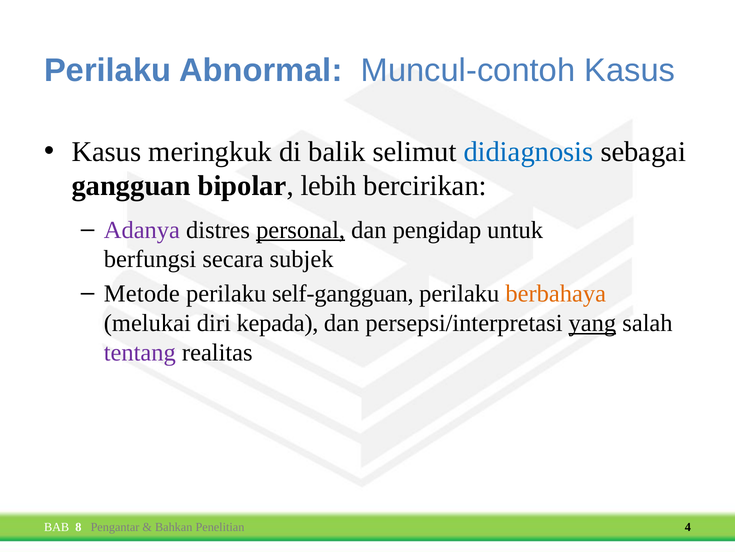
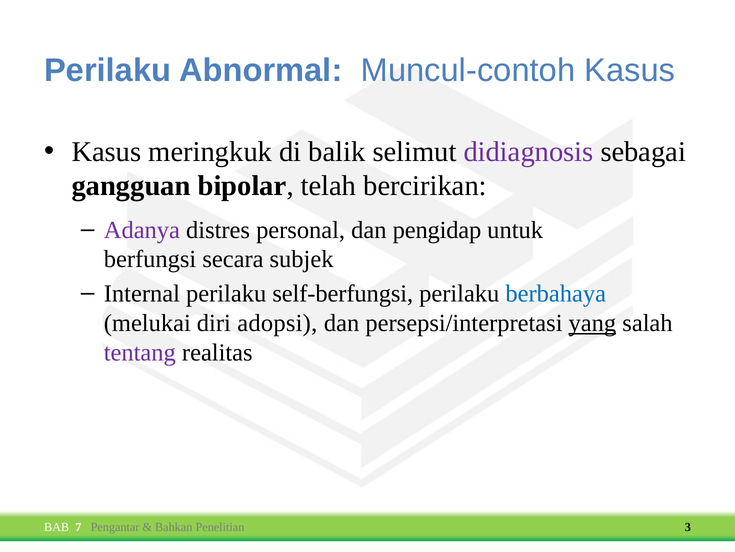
didiagnosis colour: blue -> purple (528, 151)
lebih: lebih -> telah (328, 186)
personal underline: present -> none (301, 230)
Metode: Metode -> Internal (142, 293)
self-gangguan: self-gangguan -> self-berfungsi (343, 293)
berbahaya colour: orange -> blue (556, 293)
kepada: kepada -> adopsi (277, 323)
8: 8 -> 7 (78, 526)
4: 4 -> 3 (688, 526)
